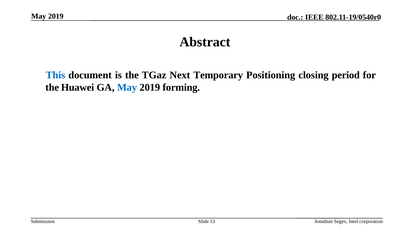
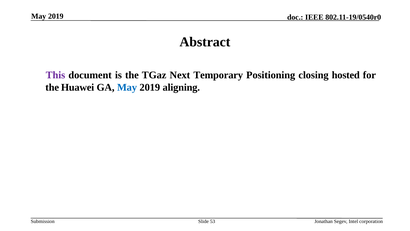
This colour: blue -> purple (55, 75)
period: period -> hosted (346, 75)
forming: forming -> aligning (181, 87)
